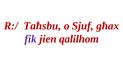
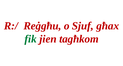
Taħsbu: Taħsbu -> Reġgħu (42, 26)
fik colour: purple -> green (31, 39)
qalilhom: qalilhom -> tagħkom (79, 39)
